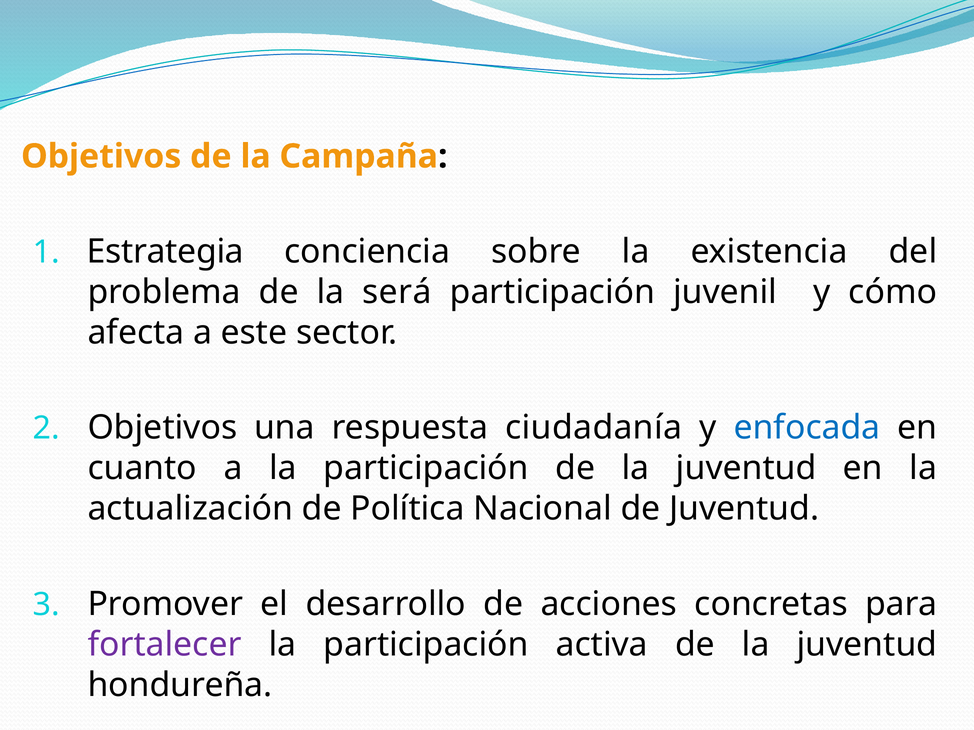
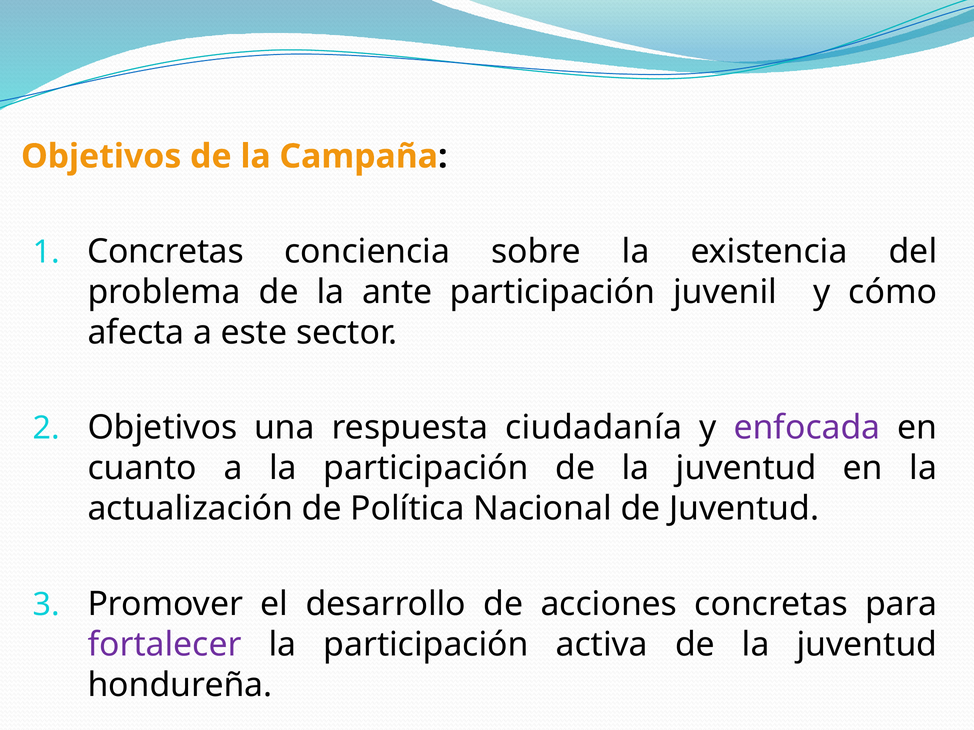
Estrategia: Estrategia -> Concretas (165, 252)
será: será -> ante (397, 292)
enfocada colour: blue -> purple (807, 428)
